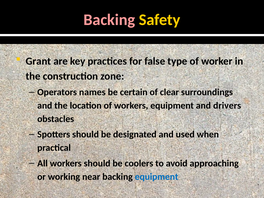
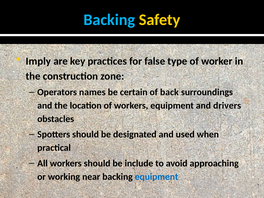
Backing colour: pink -> light blue (109, 20)
Grant: Grant -> Imply (38, 61)
clear: clear -> back (169, 92)
coolers: coolers -> include (139, 163)
